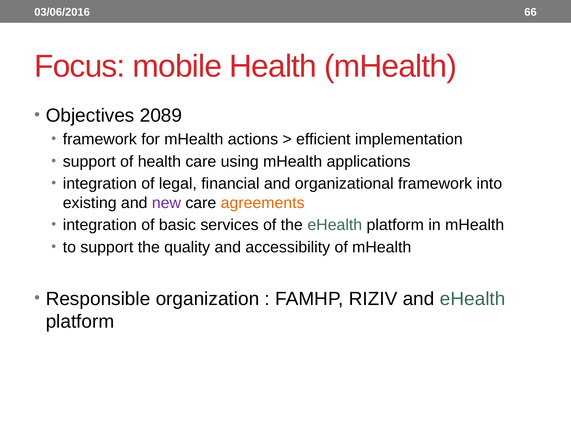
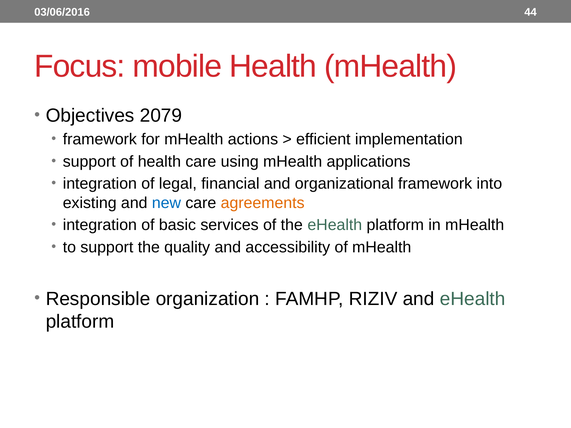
66: 66 -> 44 (531, 12)
2089: 2089 -> 2079 (161, 116)
new colour: purple -> blue (166, 203)
